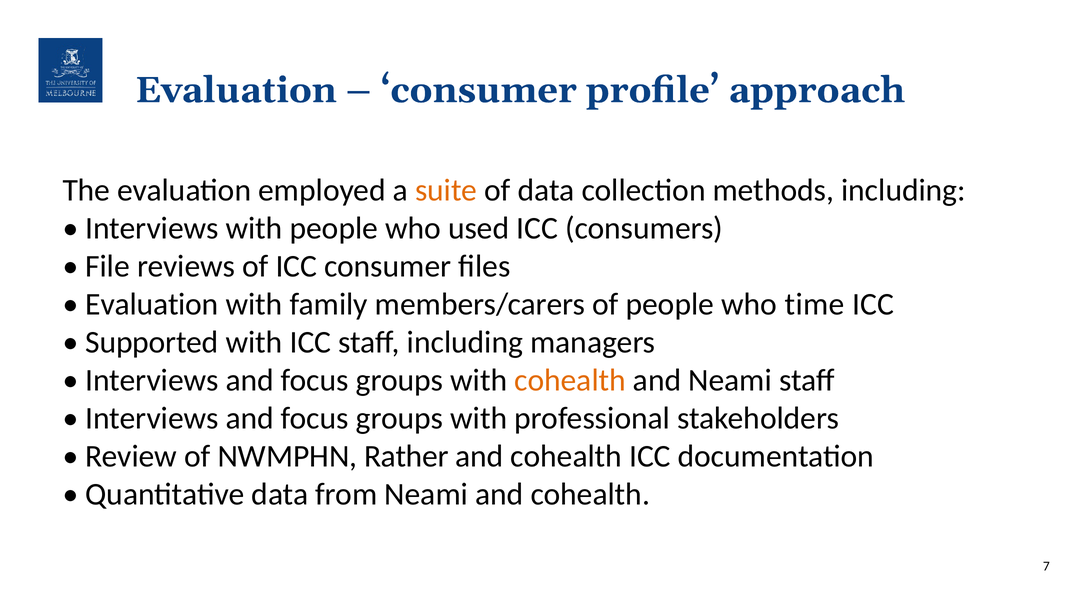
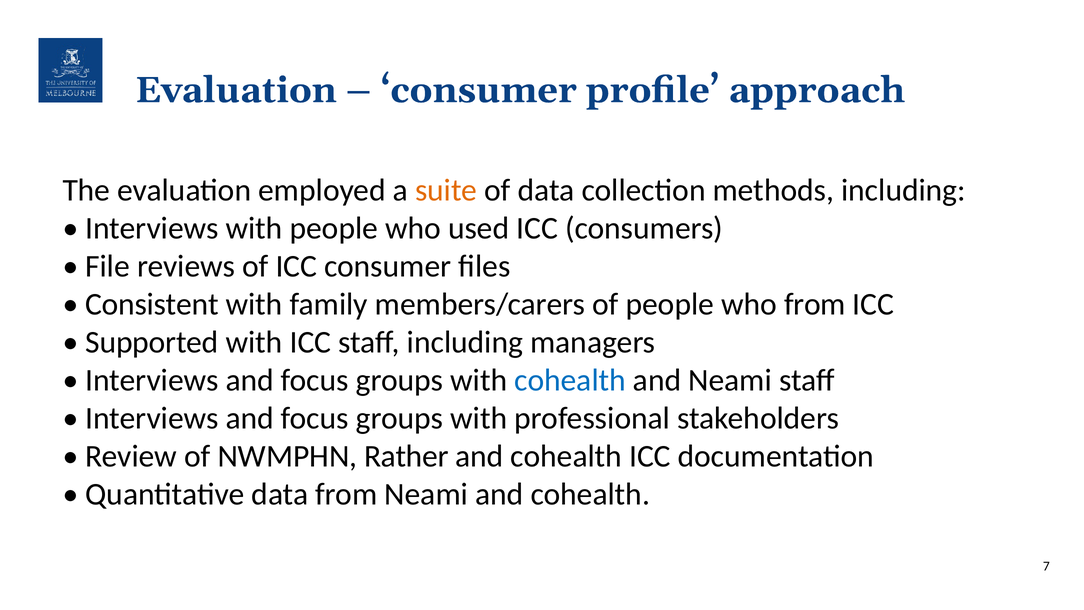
Evaluation: Evaluation -> Consistent (152, 304)
who time: time -> from (815, 304)
cohealth colour: orange -> blue (570, 380)
